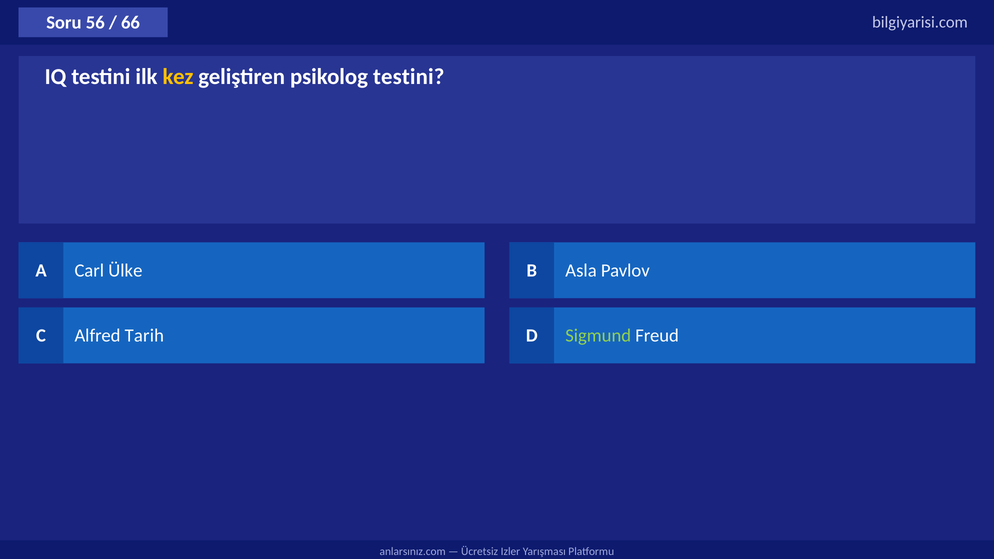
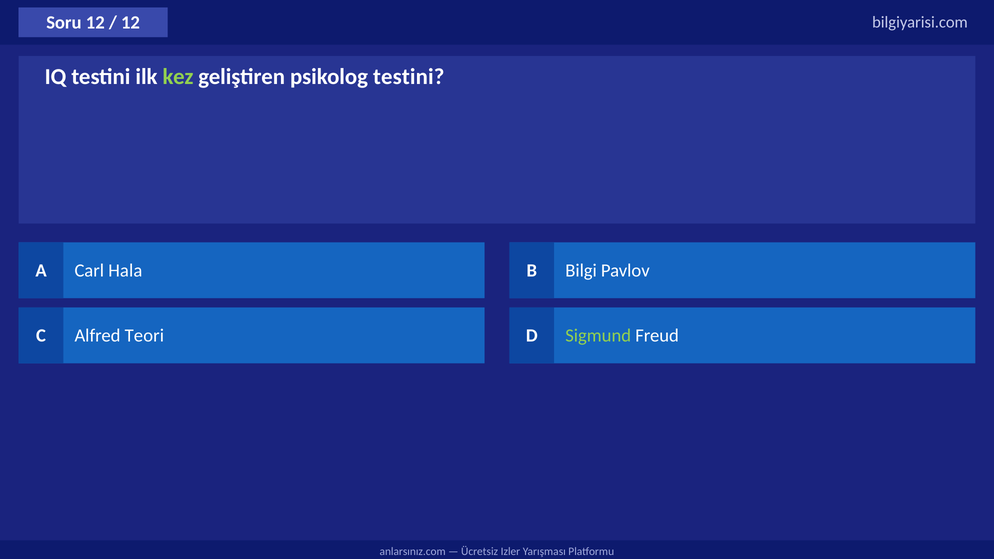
Soru 56: 56 -> 12 (95, 23)
66: 66 -> 12 (130, 23)
kez colour: yellow -> light green (178, 77)
Ülke: Ülke -> Hala (125, 271)
Asla: Asla -> Bilgi (581, 271)
Tarih: Tarih -> Teori (144, 336)
